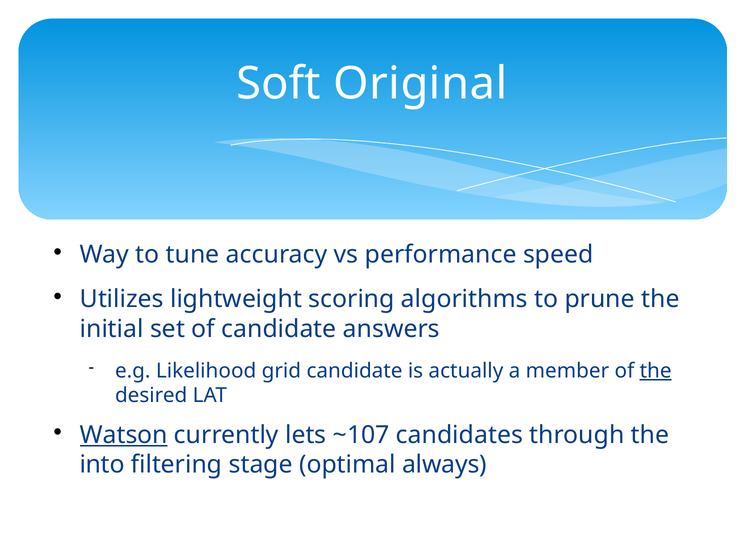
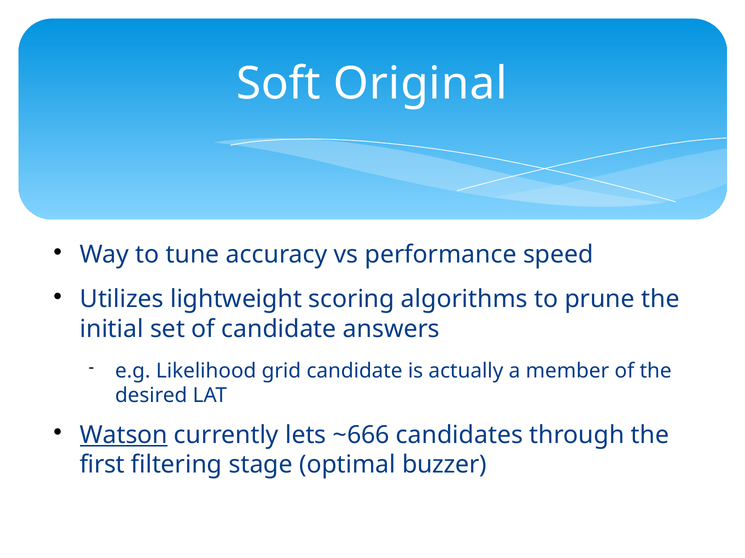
the underline: present -> none (656, 371)
~107: ~107 -> ~666 (361, 435)
into: into -> first (102, 465)
always: always -> buzzer (444, 465)
